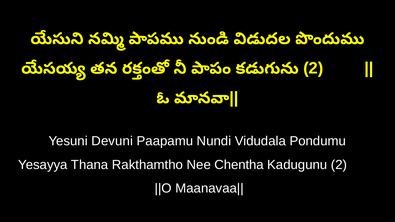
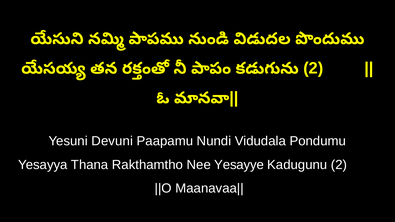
Chentha: Chentha -> Yesayye (239, 165)
